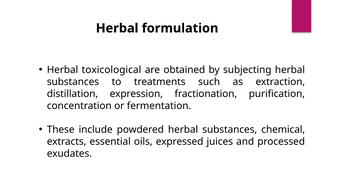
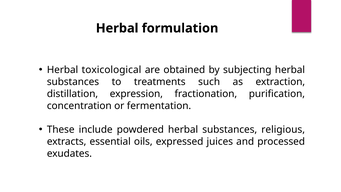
chemical: chemical -> religious (283, 130)
